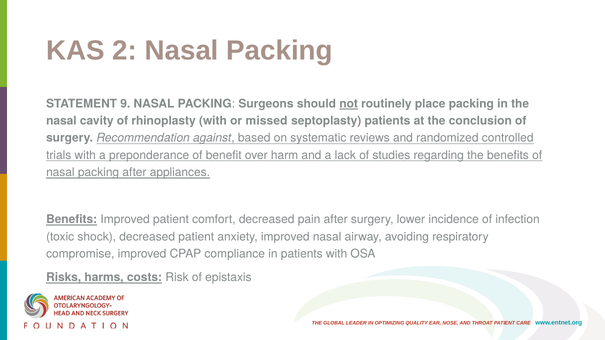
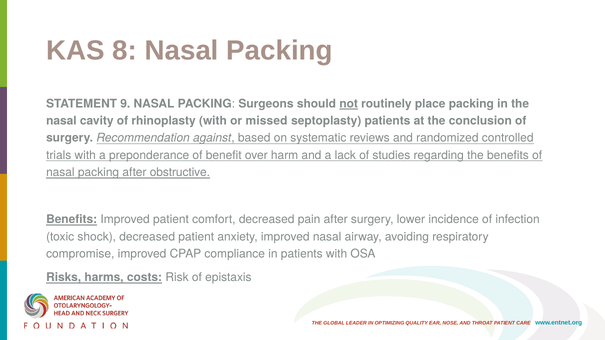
2: 2 -> 8 (125, 51)
appliances: appliances -> obstructive (180, 173)
